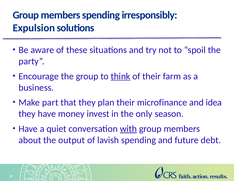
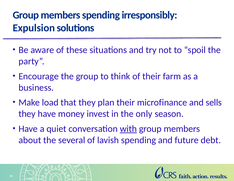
think underline: present -> none (120, 76)
part: part -> load (50, 102)
idea: idea -> sells (214, 102)
output: output -> several (72, 140)
